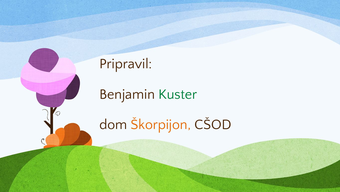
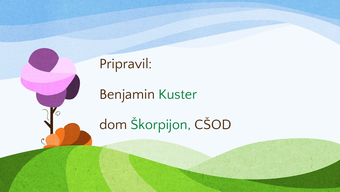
Škorpijon colour: orange -> green (161, 124)
